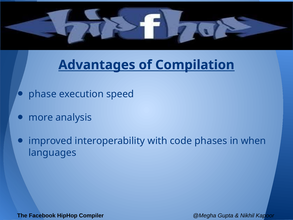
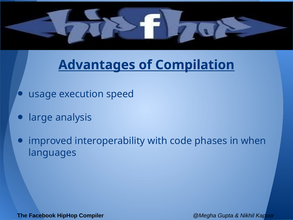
phase: phase -> usage (43, 94)
more: more -> large (41, 117)
